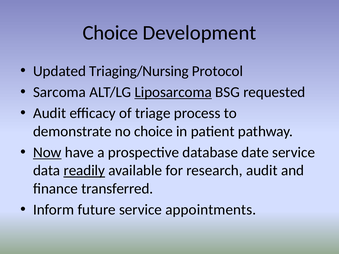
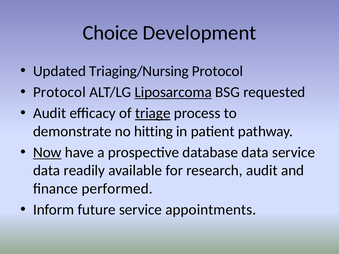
Sarcoma: Sarcoma -> Protocol (59, 92)
triage underline: none -> present (153, 113)
no choice: choice -> hitting (153, 131)
database date: date -> data (255, 153)
readily underline: present -> none (84, 171)
transferred: transferred -> performed (117, 189)
